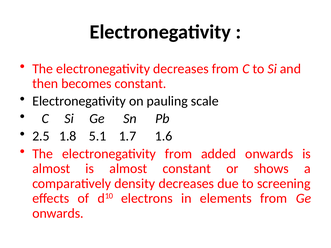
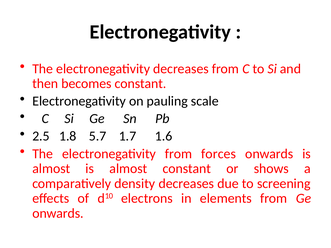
5.1: 5.1 -> 5.7 (98, 136)
added: added -> forces (219, 154)
